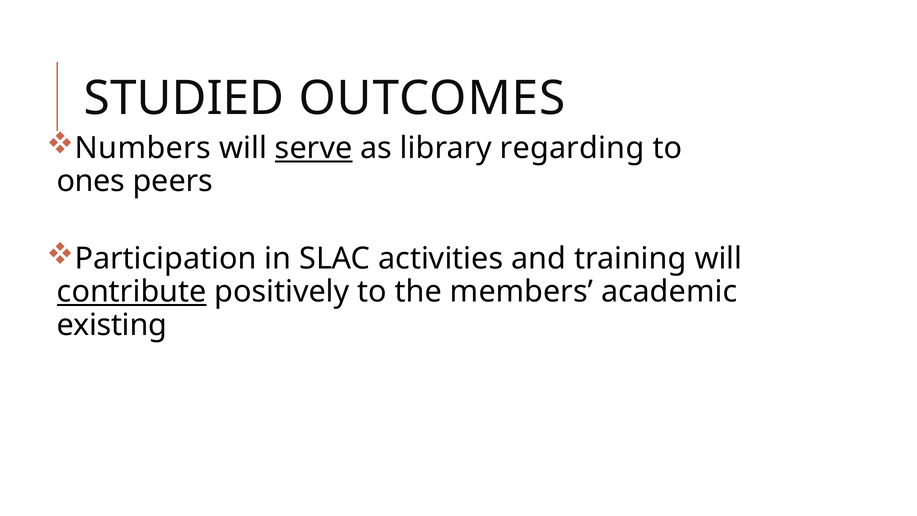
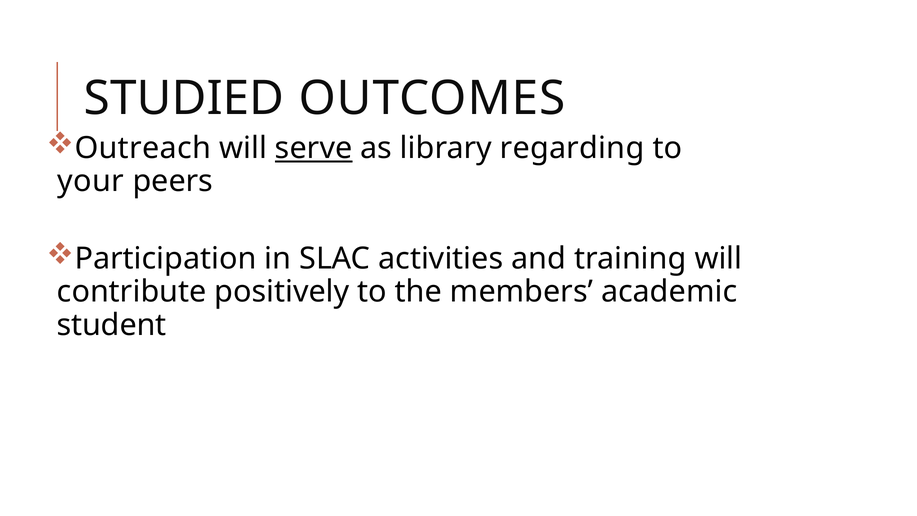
Numbers: Numbers -> Outreach (143, 148)
ones: ones -> your (91, 181)
contribute underline: present -> none (132, 292)
existing: existing -> student (112, 325)
